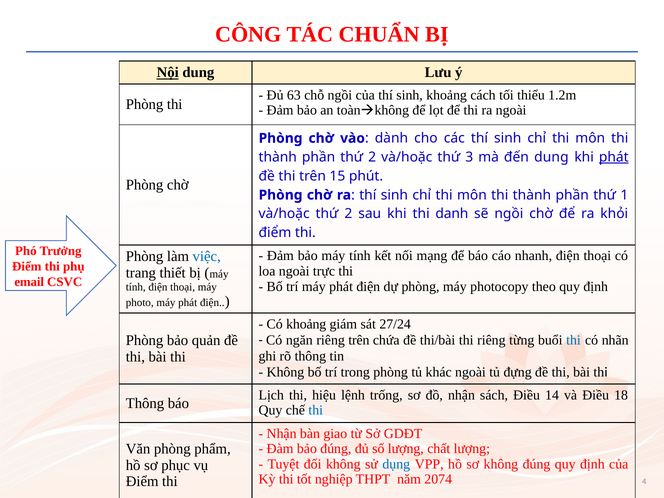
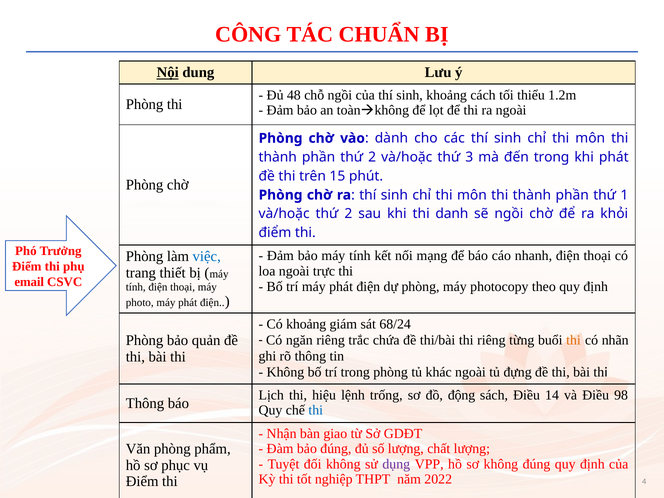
63: 63 -> 48 (294, 95)
đến dung: dung -> trong (552, 157)
phát underline: present -> none (614, 157)
27/24: 27/24 -> 68/24 (395, 324)
riêng trên: trên -> trắc (359, 340)
thi colour: blue -> orange (574, 340)
đồ nhận: nhận -> động (462, 395)
18: 18 -> 98 (621, 395)
dụng colour: blue -> purple (396, 464)
2074: 2074 -> 2022 (438, 479)
